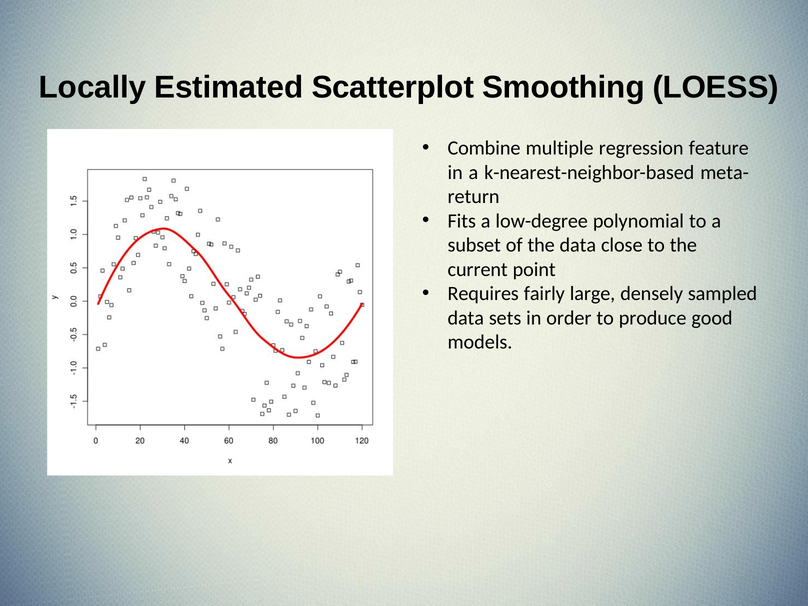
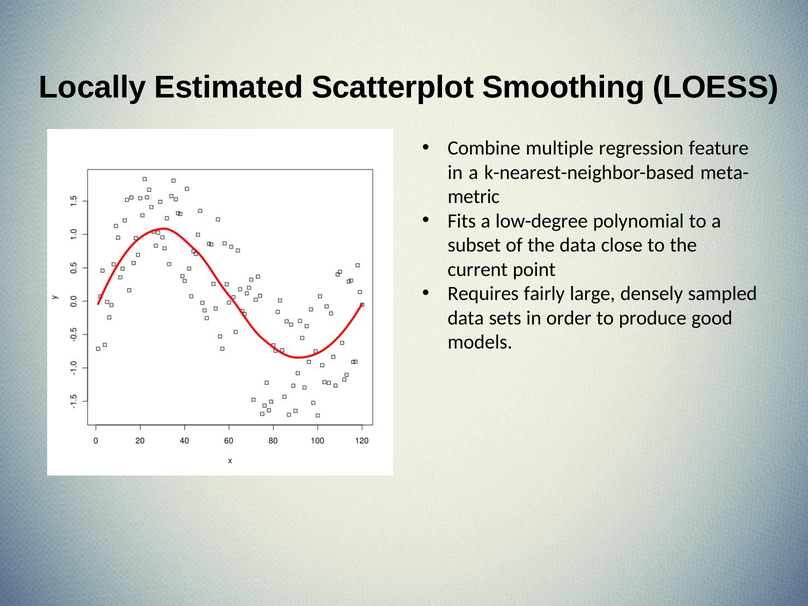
return: return -> metric (474, 197)
